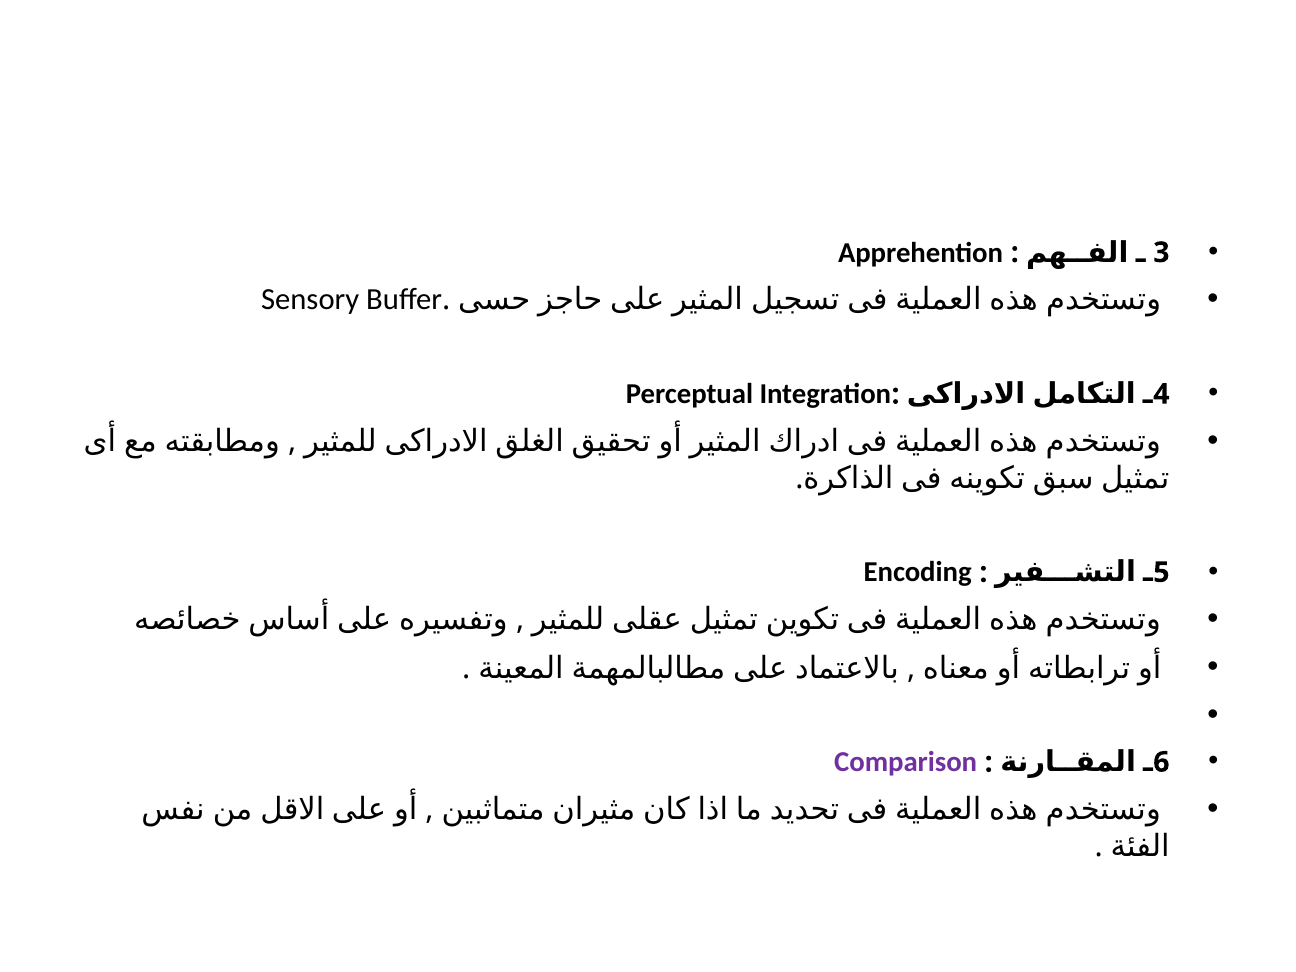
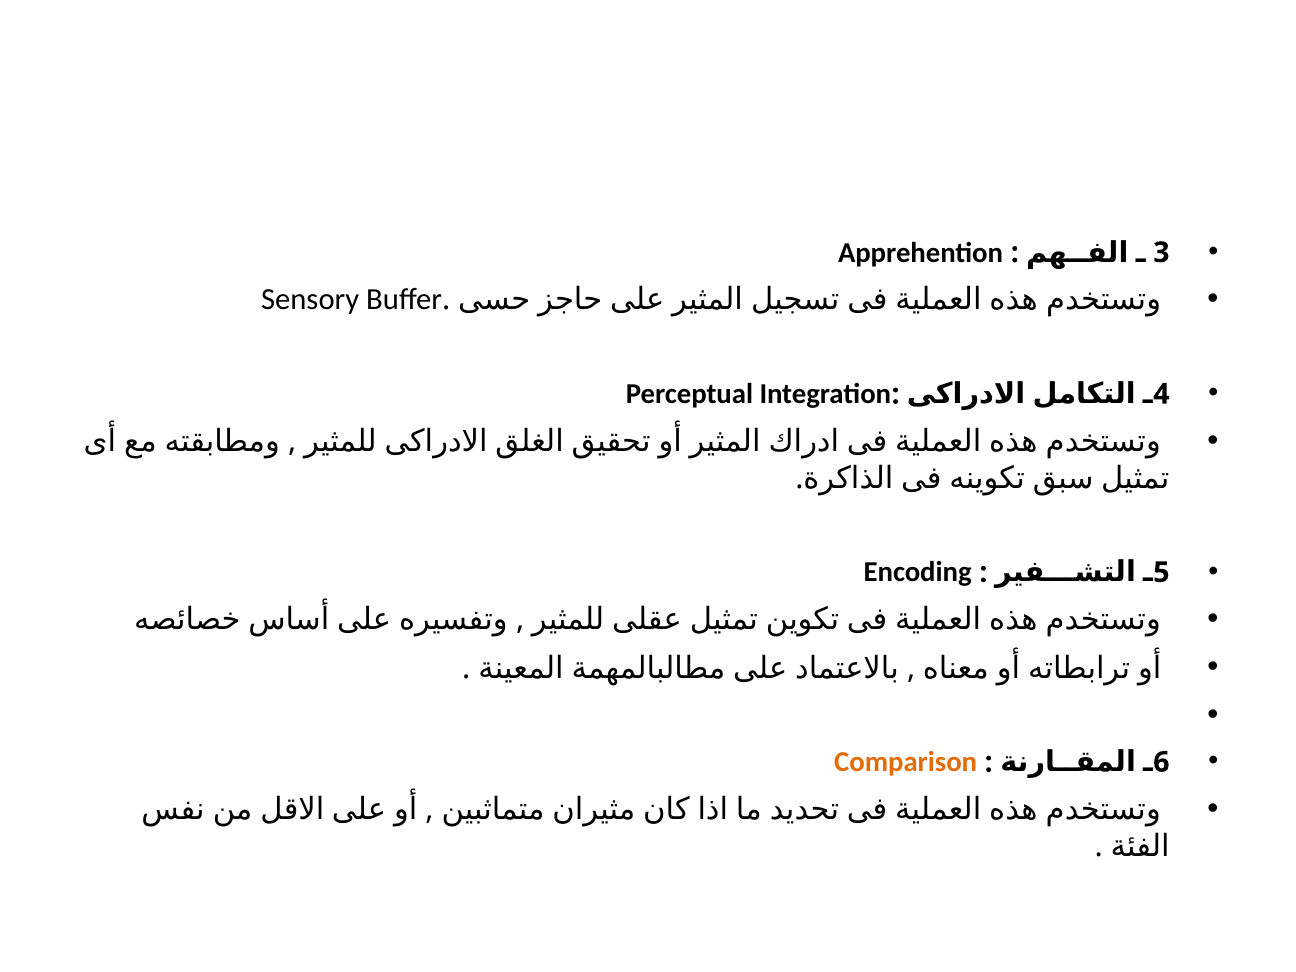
Comparison colour: purple -> orange (906, 762)
